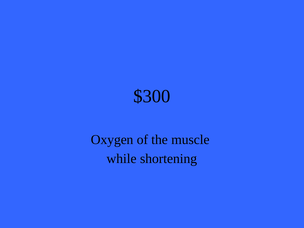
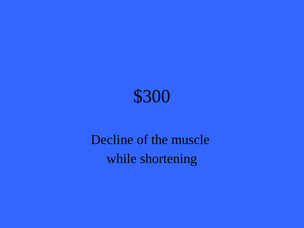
Oxygen: Oxygen -> Decline (112, 140)
